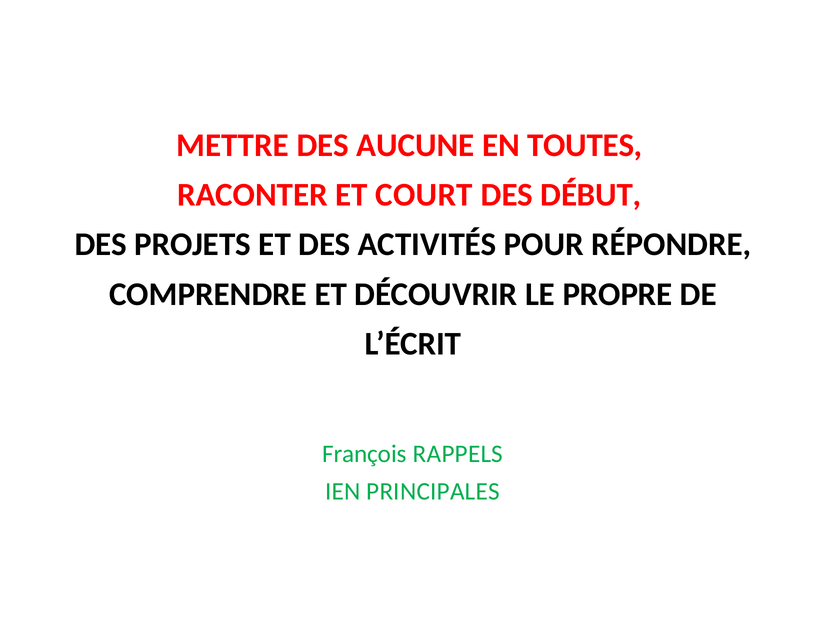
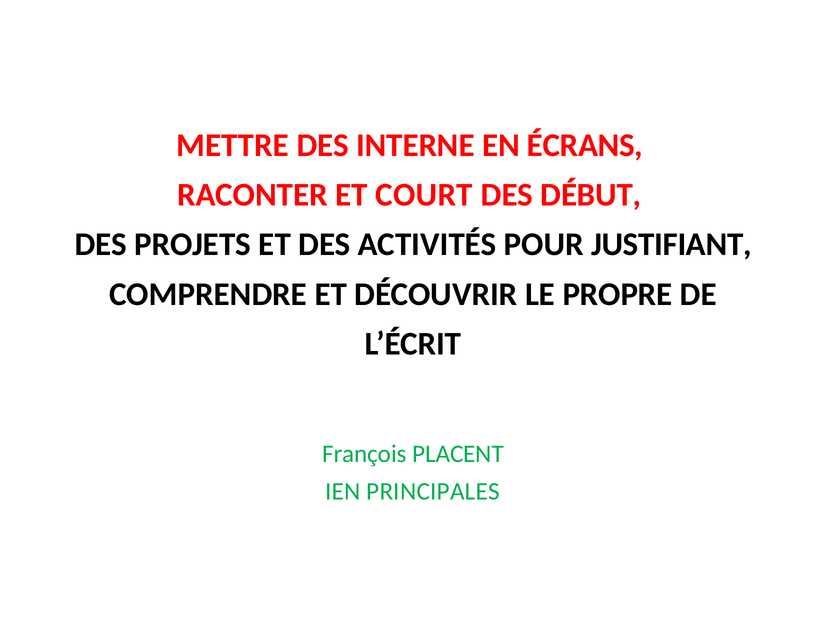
AUCUNE: AUCUNE -> INTERNE (415, 145)
TOUTES: TOUTES -> ÉCRANS (585, 145)
RÉPONDRE: RÉPONDRE -> JUSTIFIANT (671, 244)
RAPPELS: RAPPELS -> PLACENT (458, 453)
